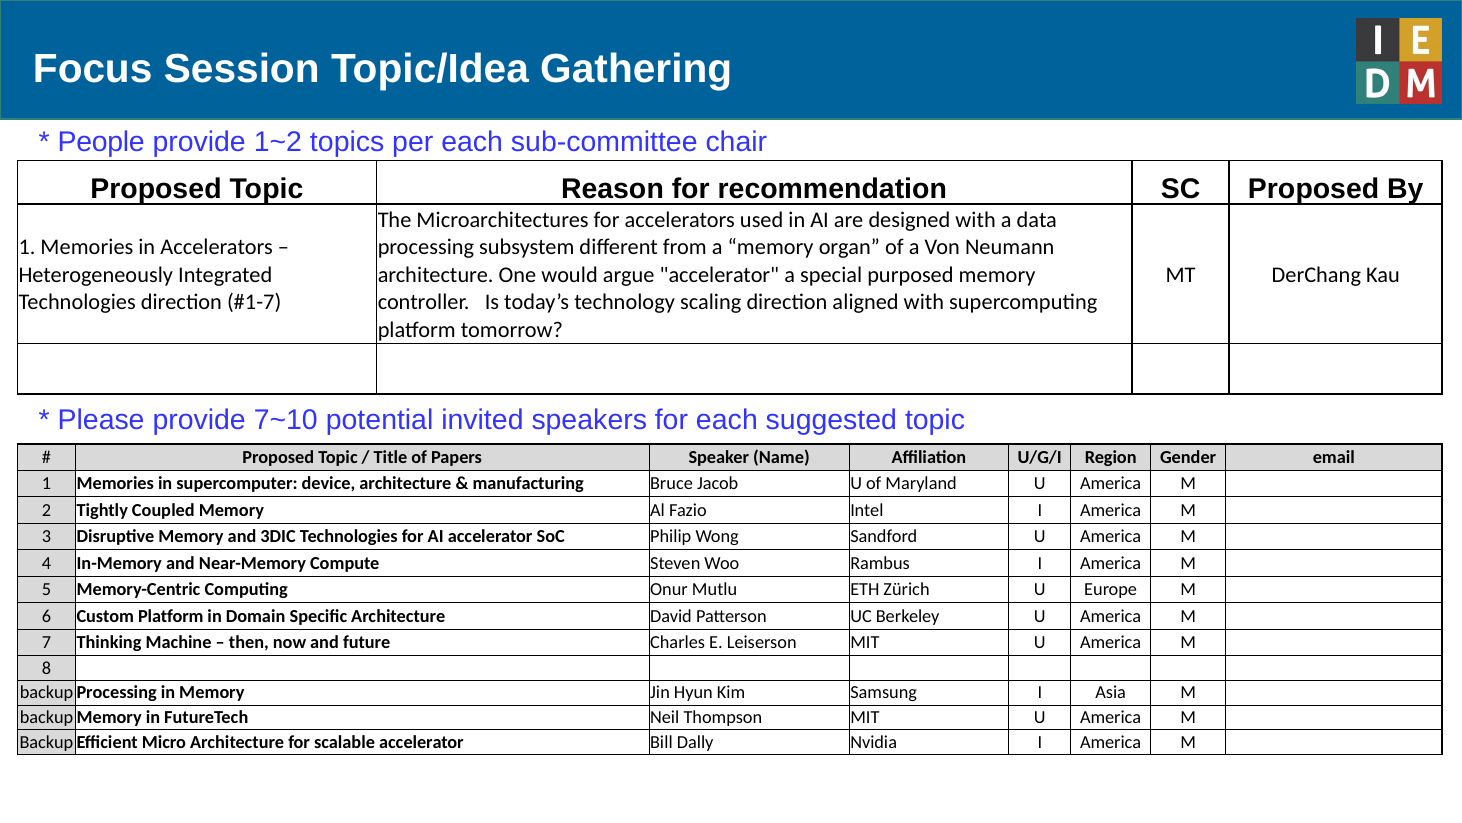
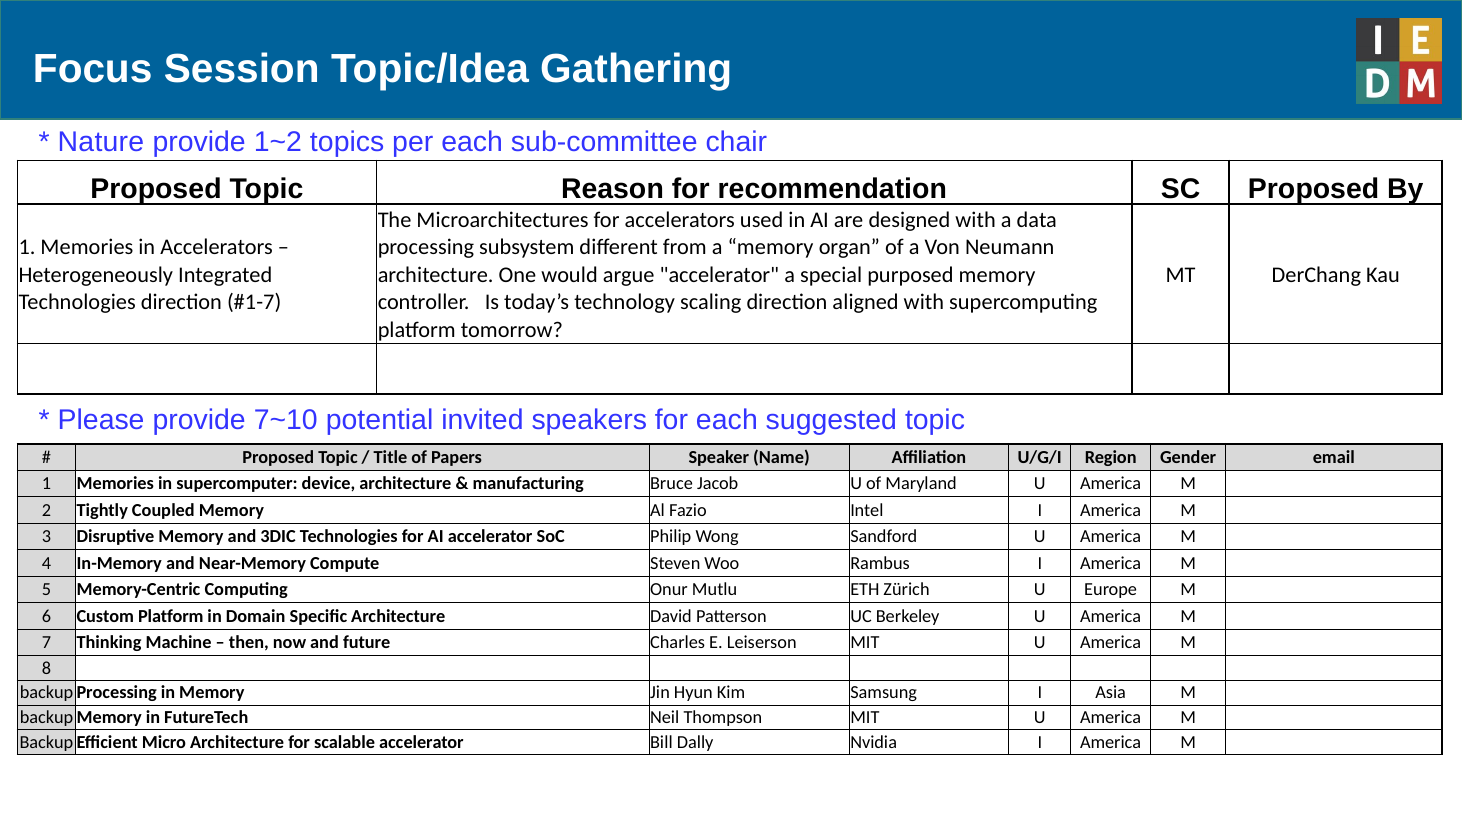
People: People -> Nature (101, 142)
